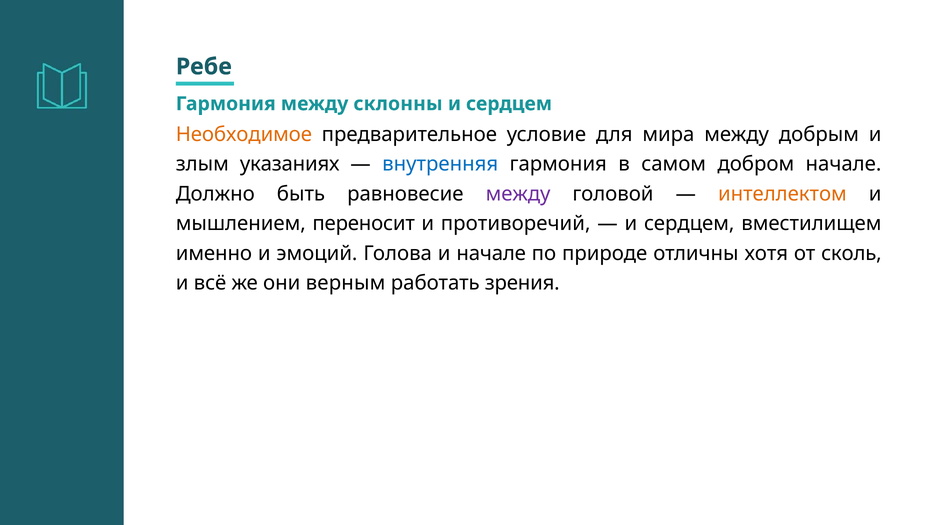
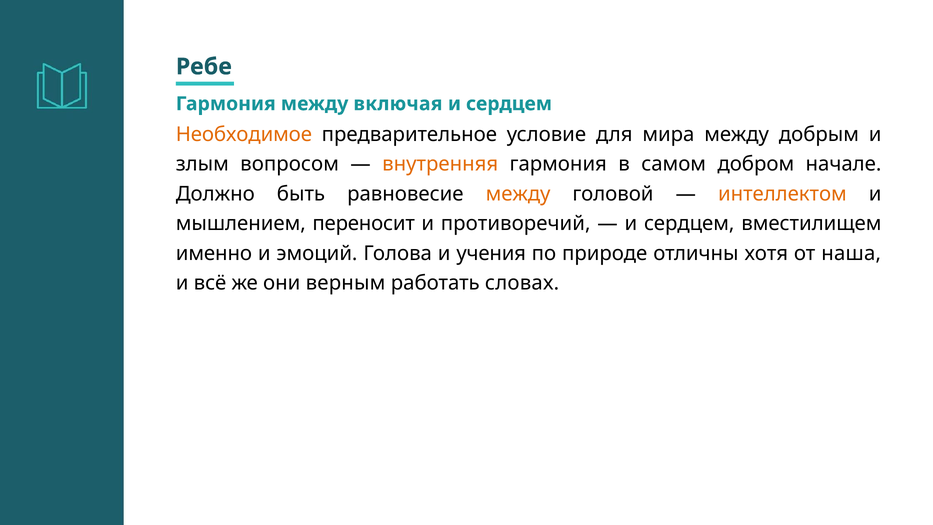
склонны: склонны -> включая (398, 104)
указаниях: указаниях -> вопросом (290, 164)
внутренняя colour: blue -> orange (440, 164)
между colour: purple -> orange (518, 194)
и начале: начале -> учения (491, 253)
сколь: сколь -> наша (851, 253)
зрения: зрения -> словах (522, 283)
